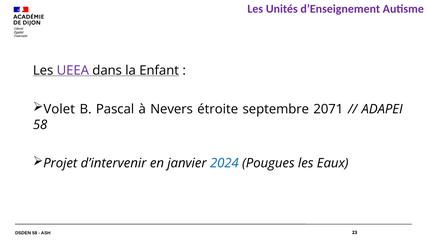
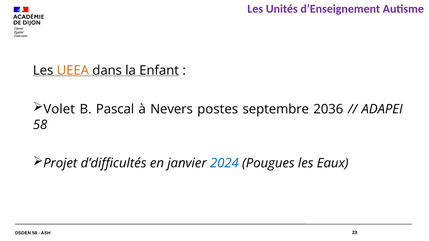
UEEA colour: purple -> orange (73, 71)
étroite: étroite -> postes (218, 109)
2071: 2071 -> 2036 (328, 109)
d’intervenir: d’intervenir -> d’difficultés (114, 164)
